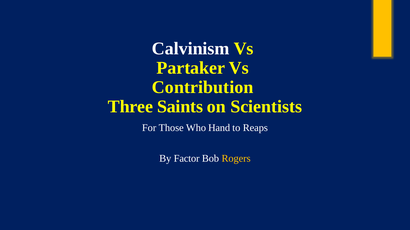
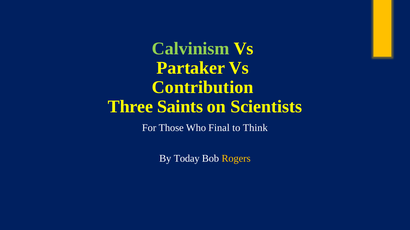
Calvinism colour: white -> light green (191, 49)
Hand: Hand -> Final (219, 128)
Reaps: Reaps -> Think (255, 128)
Factor: Factor -> Today (187, 159)
